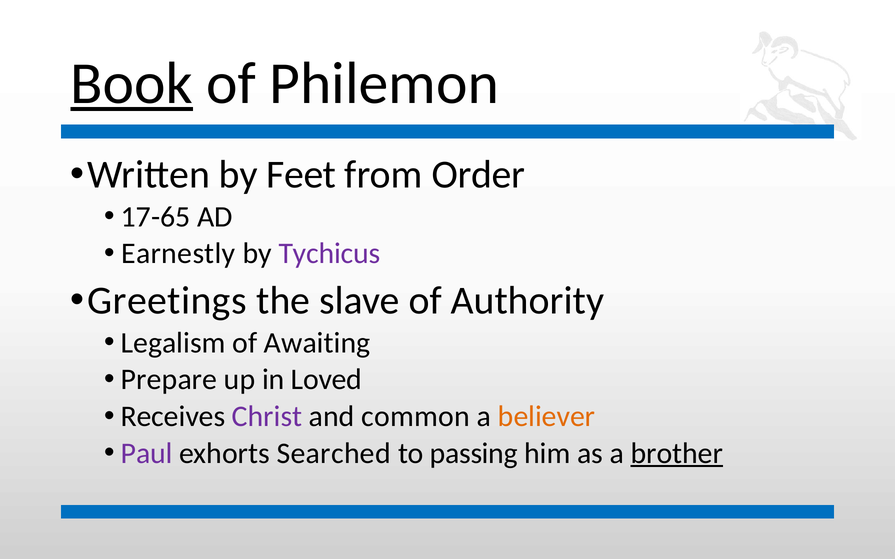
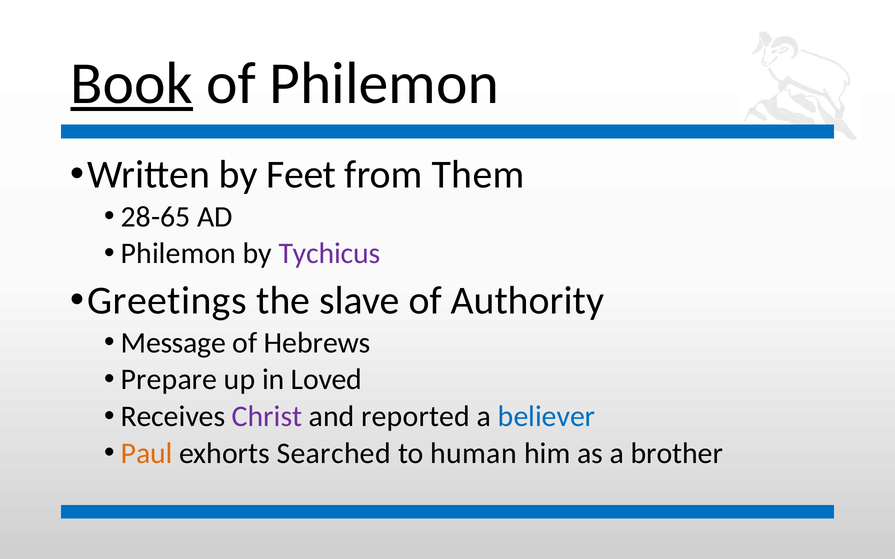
Order: Order -> Them (478, 175)
17-65: 17-65 -> 28-65 (156, 217)
Earnestly: Earnestly -> Philemon (178, 254)
Legalism: Legalism -> Message (173, 343)
Awaiting: Awaiting -> Hebrews (317, 343)
common: common -> reported (416, 417)
believer colour: orange -> blue (547, 417)
Paul colour: purple -> orange (147, 454)
passing: passing -> human (474, 454)
brother underline: present -> none (677, 454)
